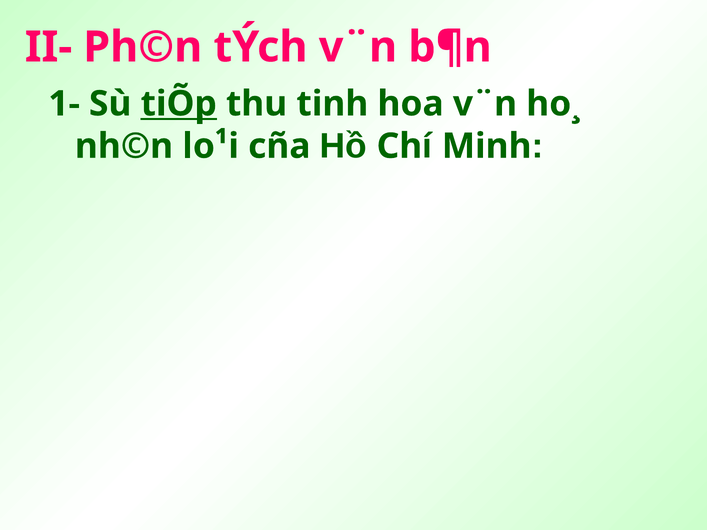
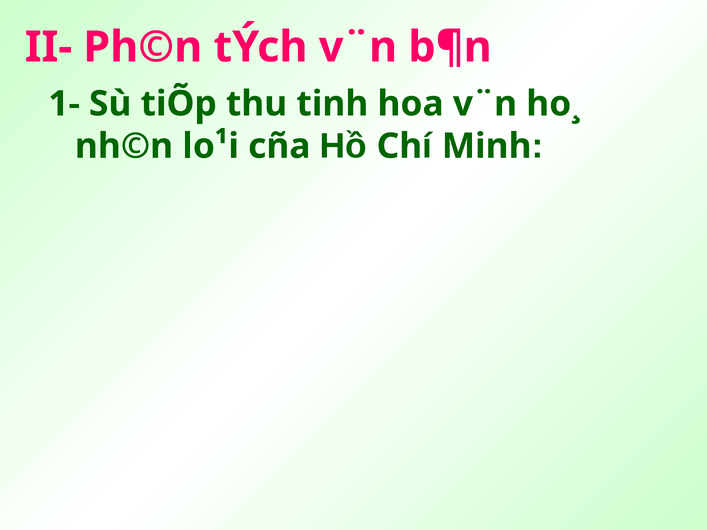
tiÕp underline: present -> none (179, 104)
